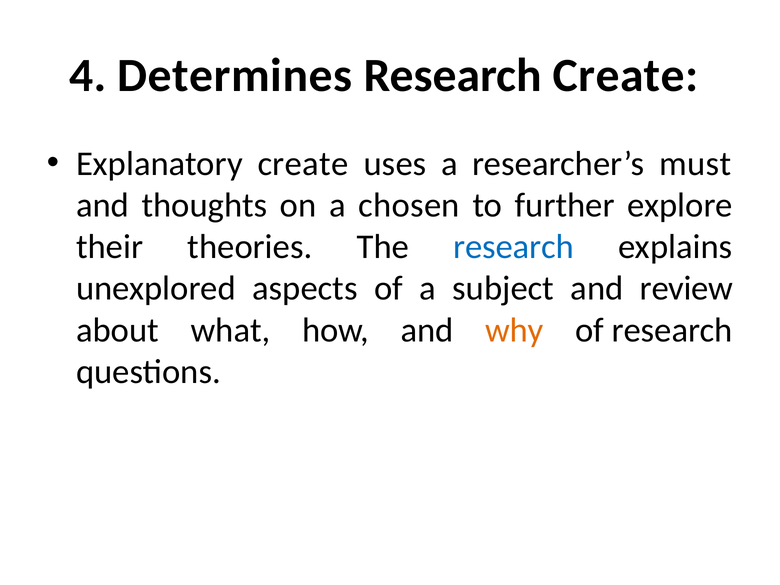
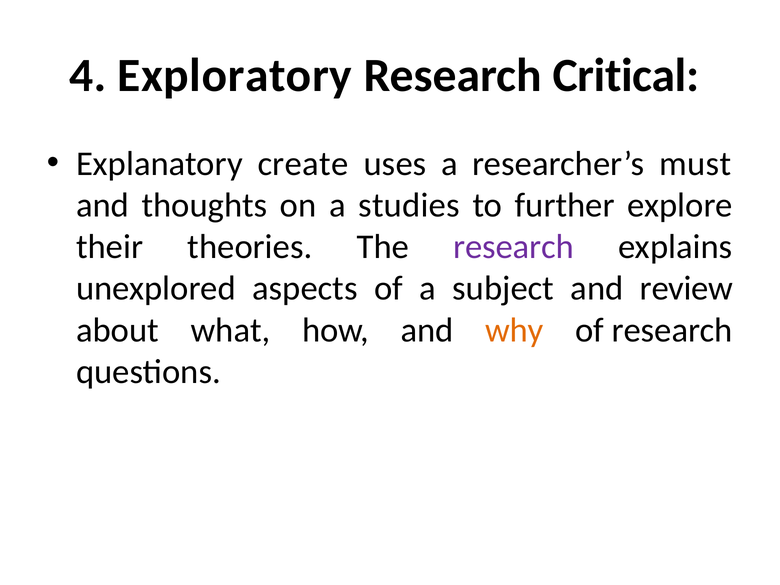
Determines: Determines -> Exploratory (235, 76)
Research Create: Create -> Critical (626, 76)
chosen: chosen -> studies (409, 205)
research colour: blue -> purple (514, 247)
